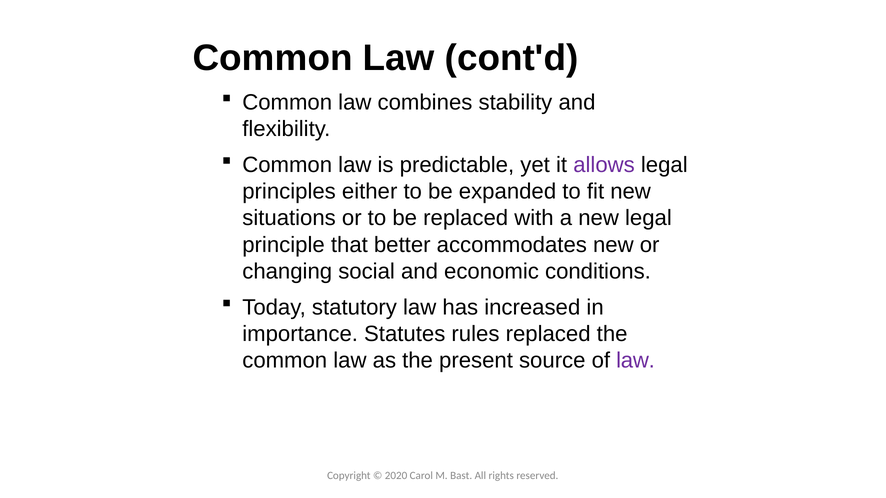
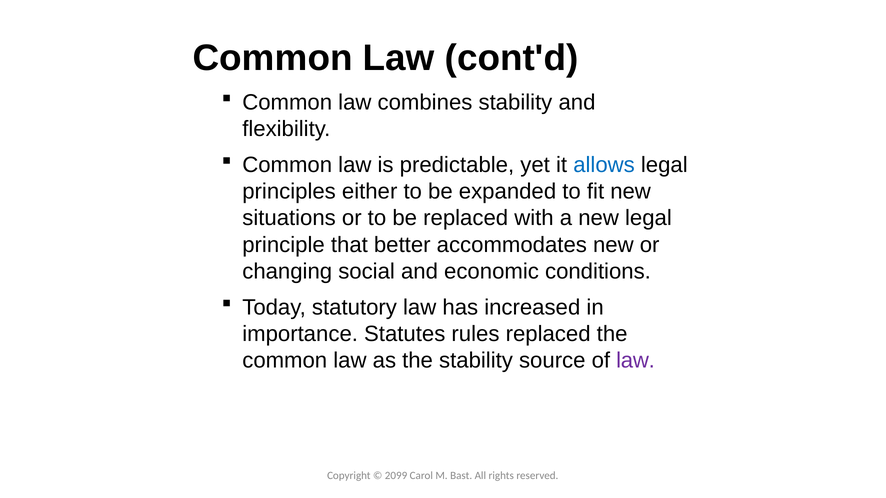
allows colour: purple -> blue (604, 165)
the present: present -> stability (476, 361)
2020: 2020 -> 2099 (396, 476)
